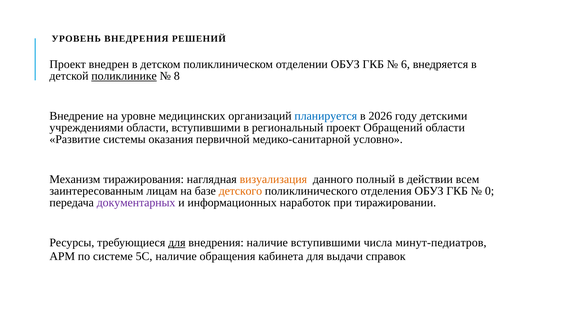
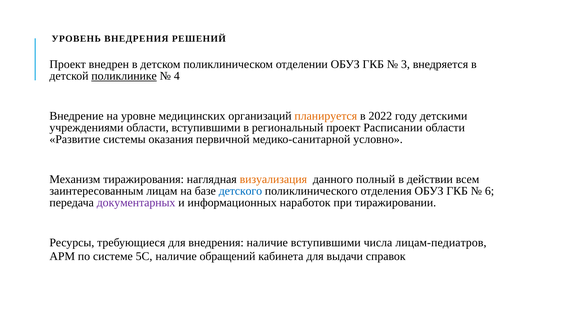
6: 6 -> 3 (405, 64)
8: 8 -> 4 (177, 76)
планируется colour: blue -> orange (326, 116)
2026: 2026 -> 2022 (380, 116)
Обращений: Обращений -> Расписании (393, 128)
детского colour: orange -> blue (240, 191)
0: 0 -> 6 (490, 191)
для underline: present -> none (177, 243)
минут-педиатров: минут-педиатров -> лицам-педиатров (441, 243)
обращения: обращения -> обращений (228, 257)
